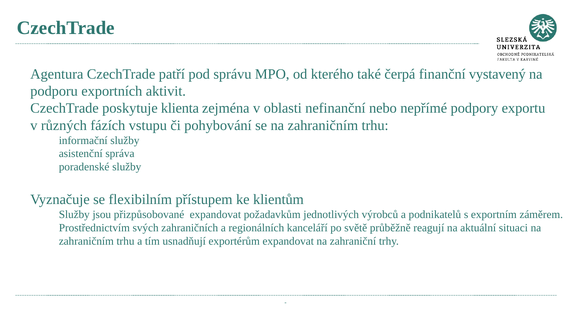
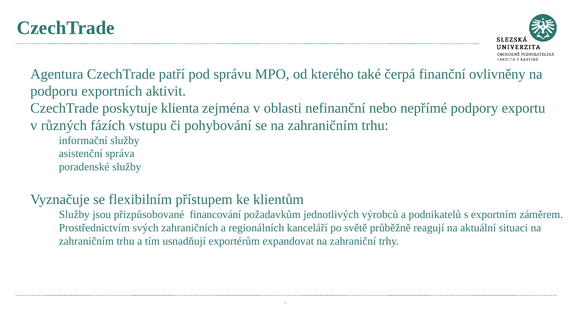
vystavený: vystavený -> ovlivněny (497, 74)
přizpůsobované expandovat: expandovat -> financování (215, 215)
